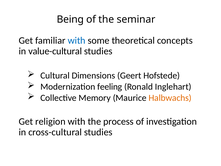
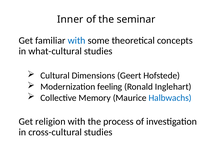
Being: Being -> Inner (70, 19)
value-cultural: value-cultural -> what-cultural (55, 51)
Halbwachs colour: orange -> blue (170, 98)
